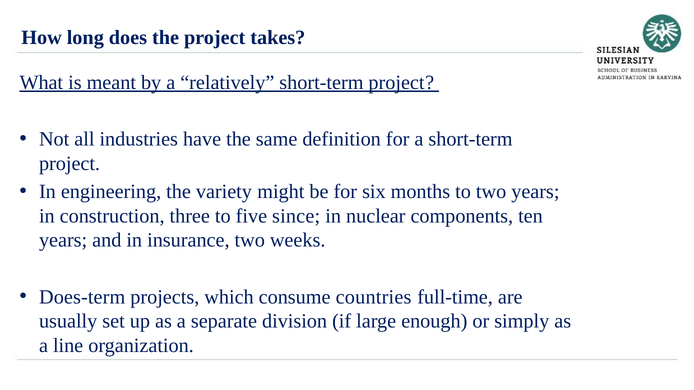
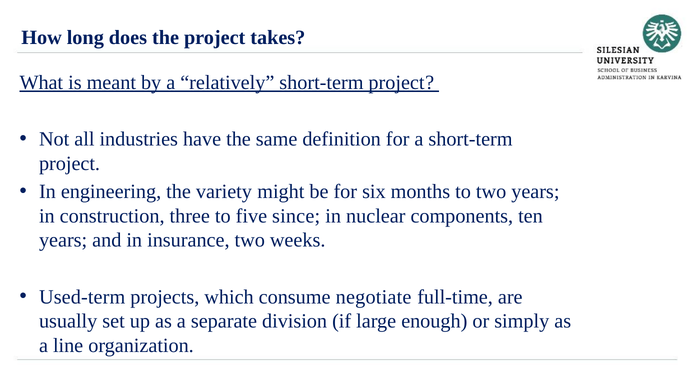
Does-term: Does-term -> Used-term (82, 297)
countries: countries -> negotiate (374, 297)
